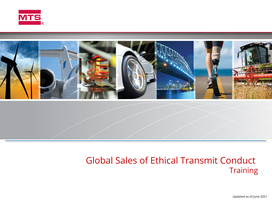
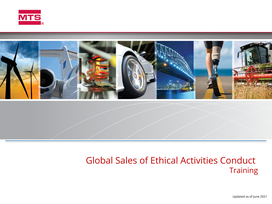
Transmit: Transmit -> Activities (199, 161)
